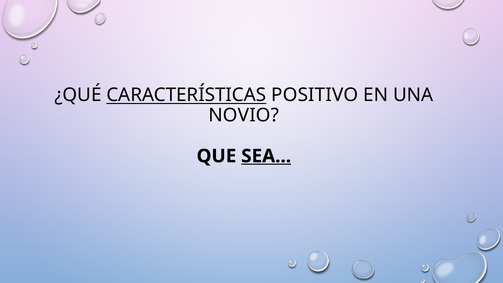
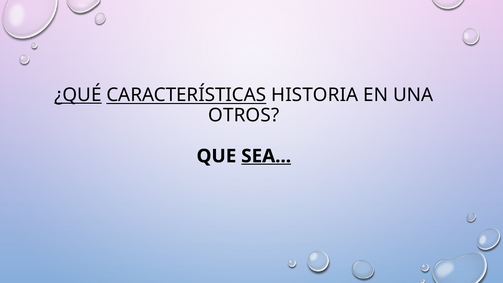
¿QUÉ underline: none -> present (78, 95)
POSITIVO: POSITIVO -> HISTORIA (315, 95)
NOVIO: NOVIO -> OTROS (244, 115)
